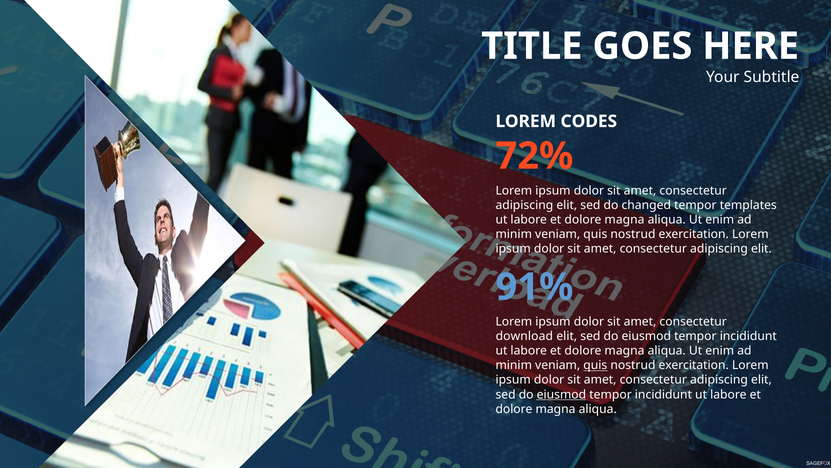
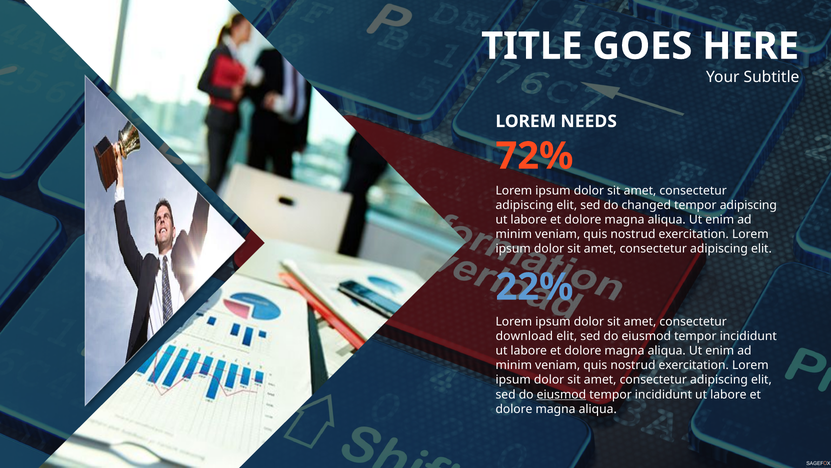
CODES: CODES -> NEEDS (589, 121)
tempor templates: templates -> adipiscing (748, 205)
91%: 91% -> 22% (534, 287)
quis underline: present -> none (595, 365)
